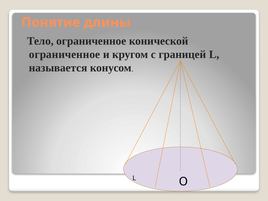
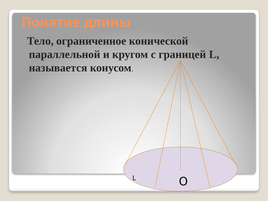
ограниченное: ограниченное -> параллельной (65, 54)
